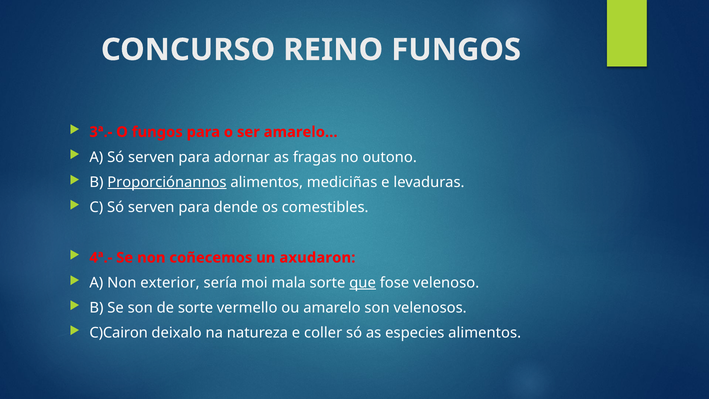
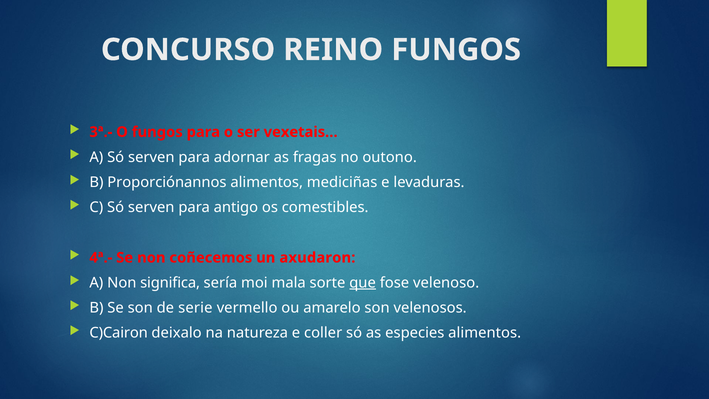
amarelo…: amarelo… -> vexetais… (301, 132)
Proporciónannos underline: present -> none (167, 182)
dende: dende -> antigo (236, 207)
exterior: exterior -> significa (170, 283)
de sorte: sorte -> serie (195, 308)
